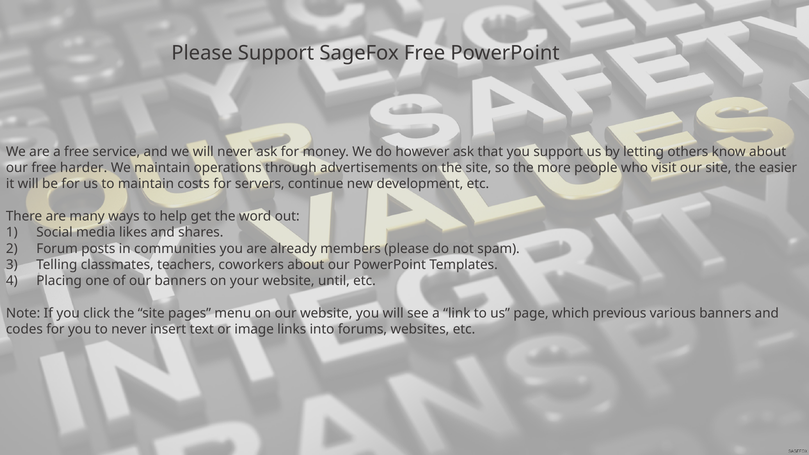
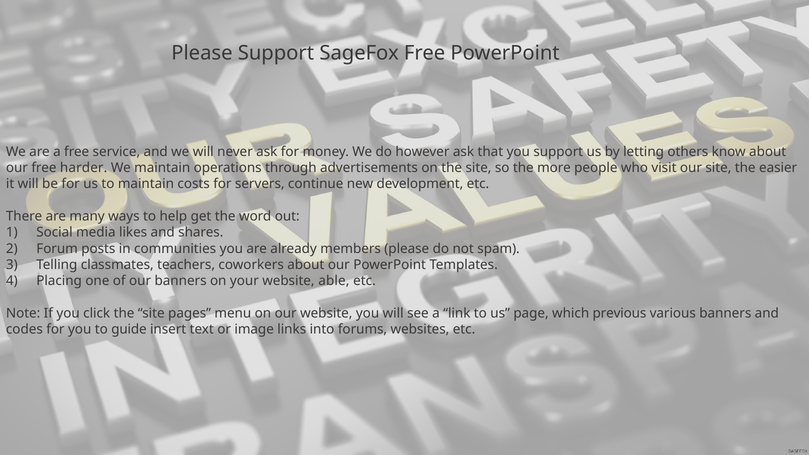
until: until -> able (334, 281)
to never: never -> guide (129, 330)
